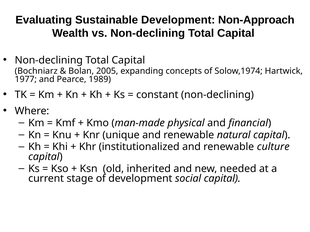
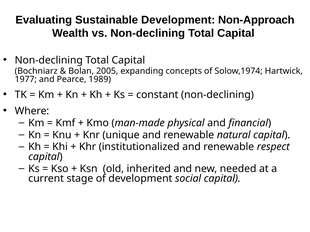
culture: culture -> respect (273, 147)
